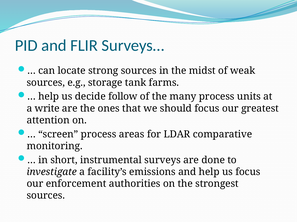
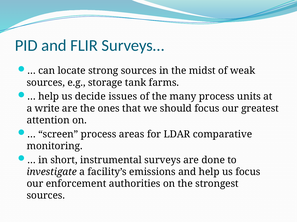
follow: follow -> issues (123, 97)
